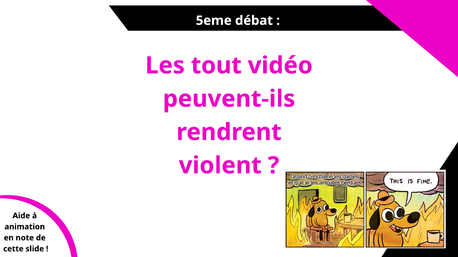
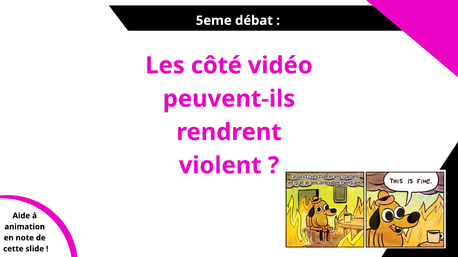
tout: tout -> côté (216, 66)
